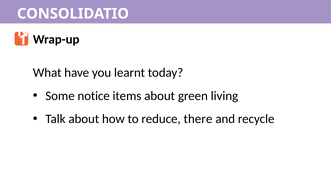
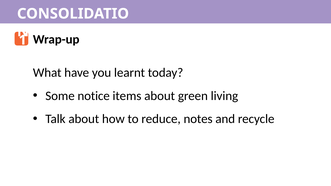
there: there -> notes (198, 119)
